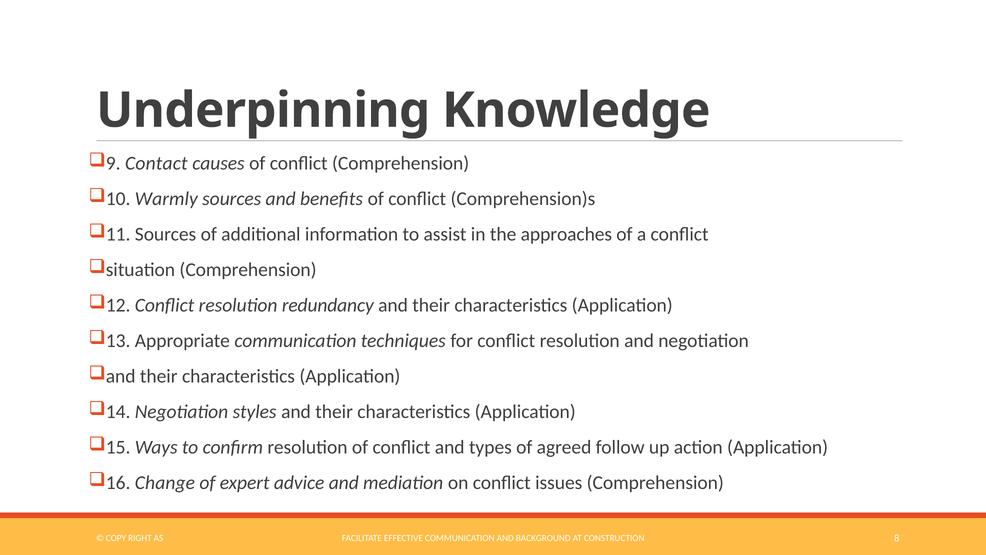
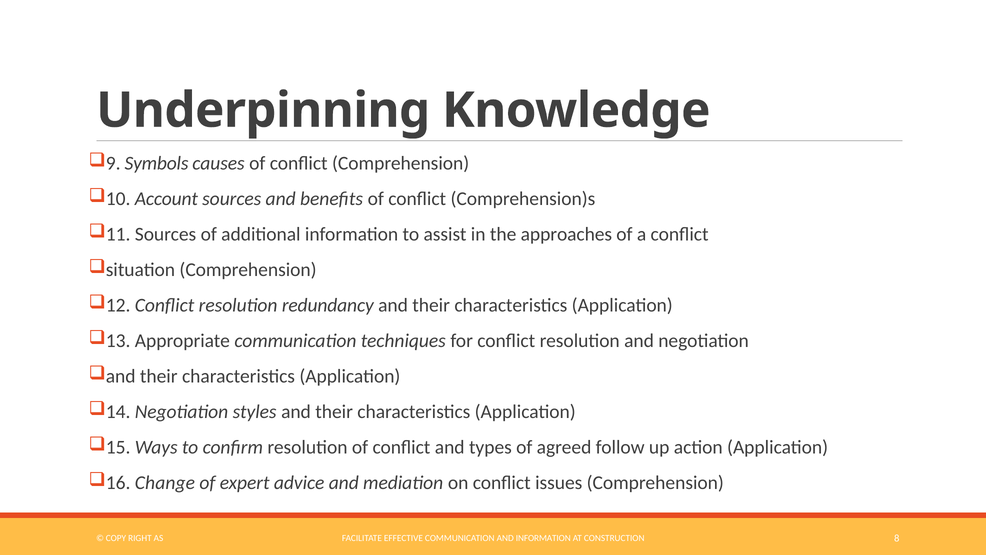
Contact: Contact -> Symbols (157, 163)
Warmly: Warmly -> Account (166, 199)
AND BACKGROUND: BACKGROUND -> INFORMATION (543, 538)
